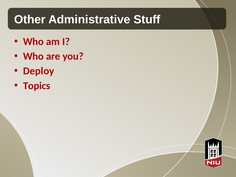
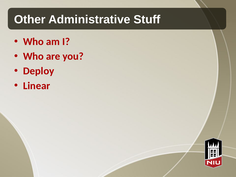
Topics: Topics -> Linear (37, 86)
